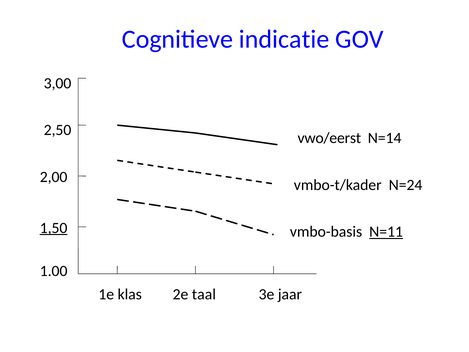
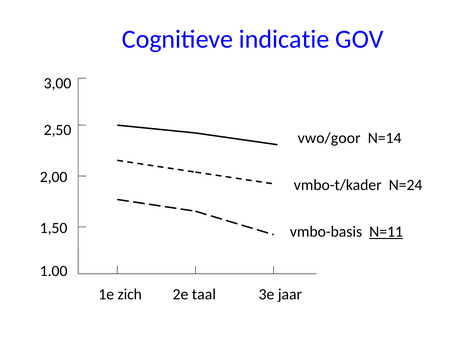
vwo/eerst: vwo/eerst -> vwo/goor (329, 138)
1,50 underline: present -> none (54, 228)
klas: klas -> zich (130, 294)
